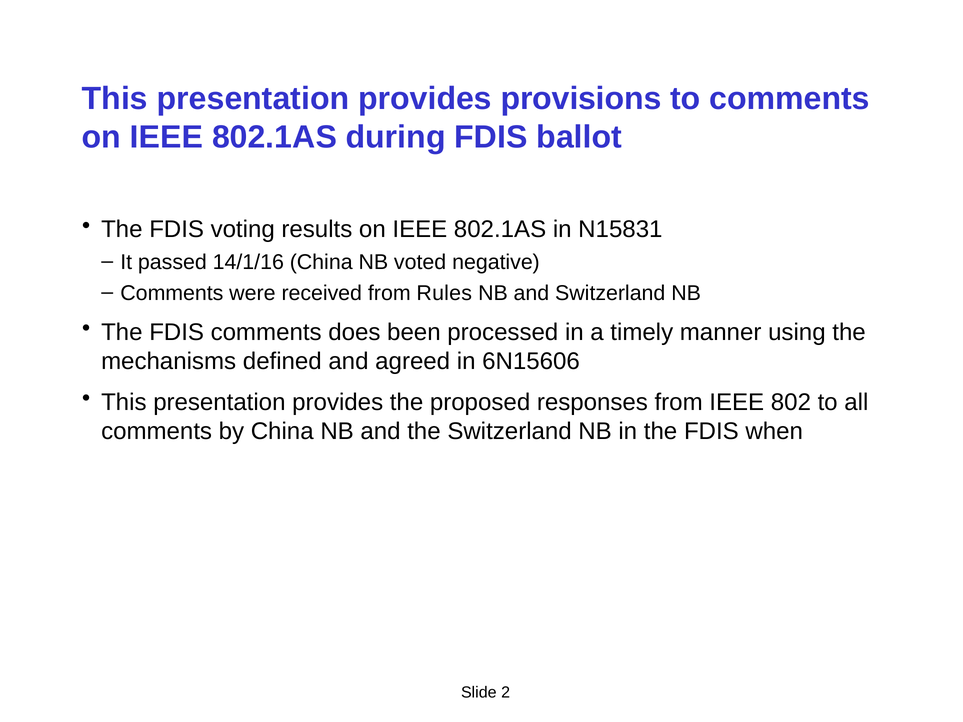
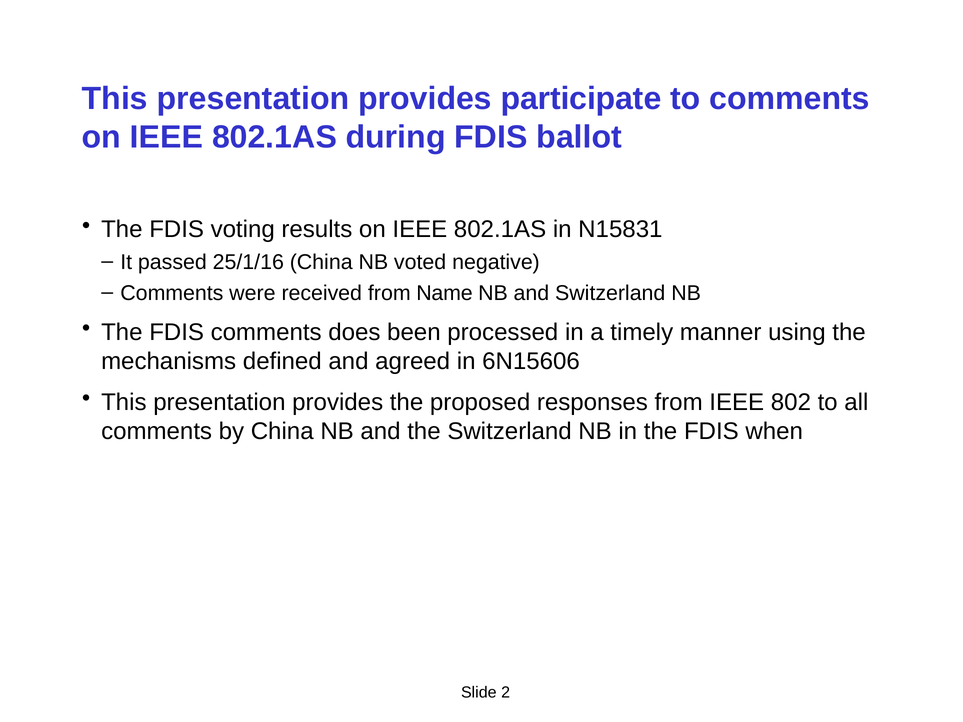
provisions: provisions -> participate (581, 99)
14/1/16: 14/1/16 -> 25/1/16 (248, 262)
Rules: Rules -> Name (444, 293)
